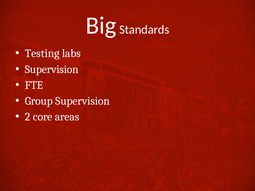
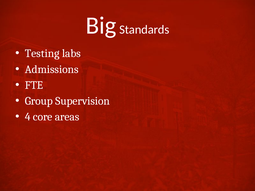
Supervision: Supervision -> Admissions (52, 69)
2: 2 -> 4 (28, 117)
